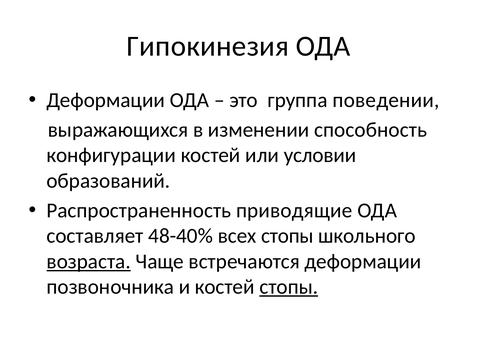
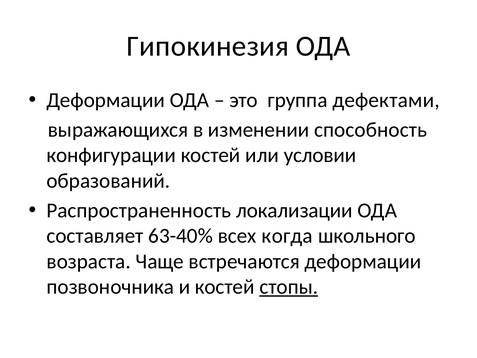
поведении: поведении -> дефектами (386, 100)
приводящие: приводящие -> локализации (294, 210)
48-40%: 48-40% -> 63-40% (181, 236)
всех стопы: стопы -> когда (287, 236)
возраста underline: present -> none (89, 261)
